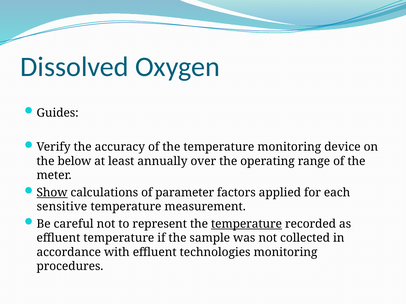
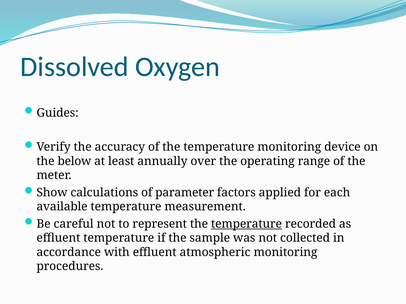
Show underline: present -> none (52, 193)
sensitive: sensitive -> available (62, 207)
technologies: technologies -> atmospheric (215, 253)
